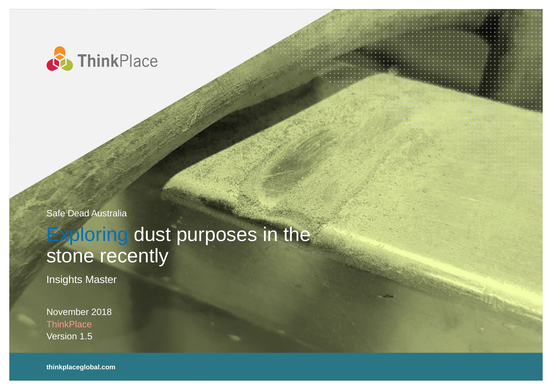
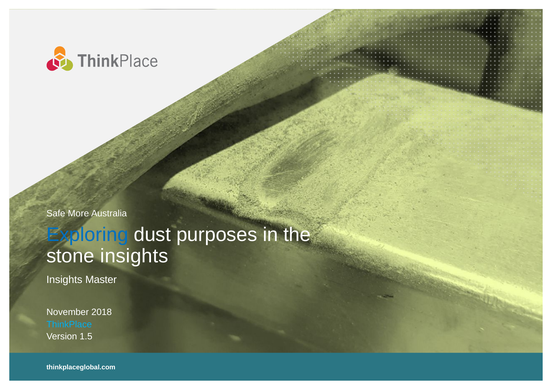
Dead: Dead -> More (78, 214)
stone recently: recently -> insights (134, 256)
ThinkPlace colour: pink -> light blue (69, 325)
